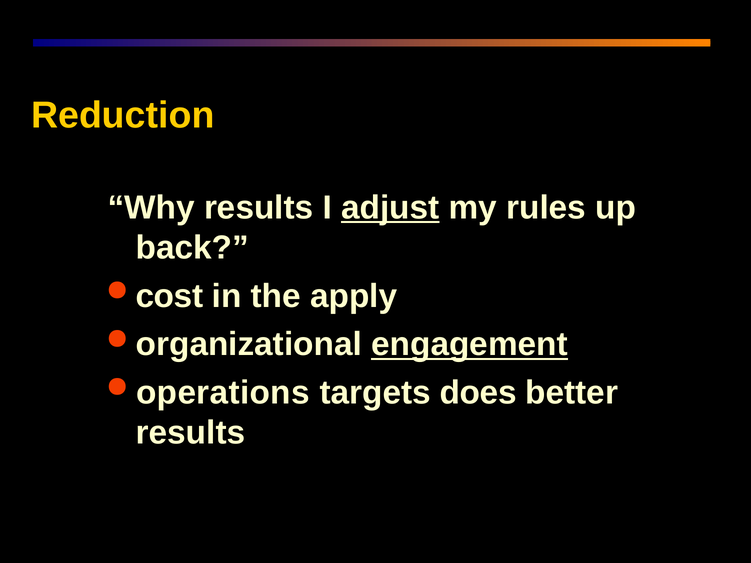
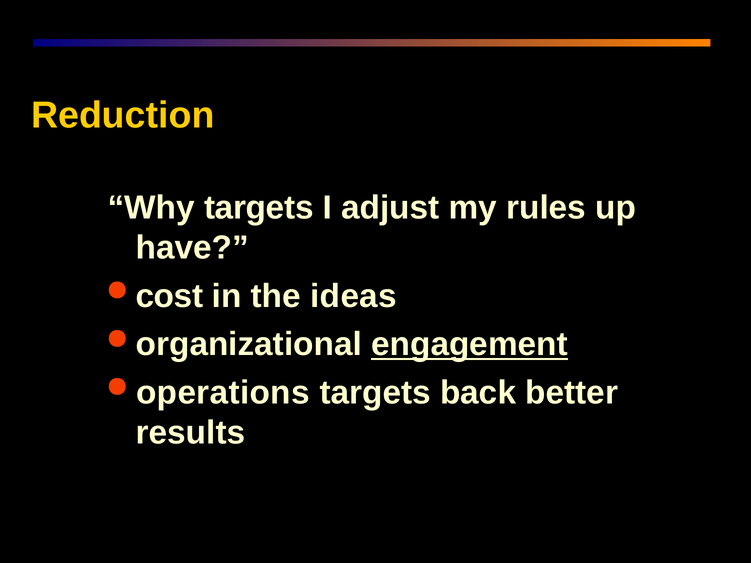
Why results: results -> targets (259, 208)
adjust underline: present -> none (390, 208)
back: back -> have (192, 248)
apply: apply -> ideas (354, 296)
does: does -> back (478, 393)
